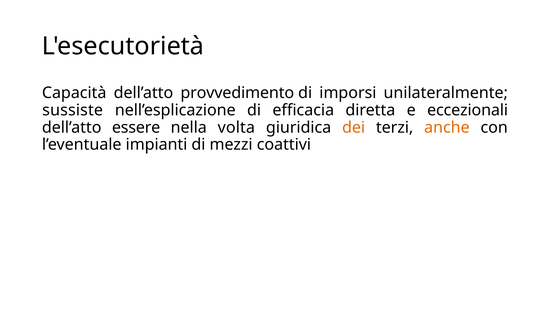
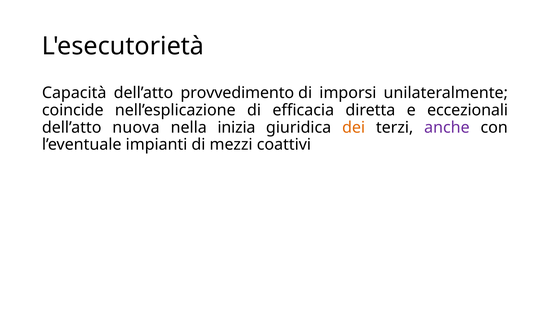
sussiste: sussiste -> coincide (73, 110)
essere: essere -> nuova (136, 128)
volta: volta -> inizia (236, 128)
anche colour: orange -> purple (447, 128)
